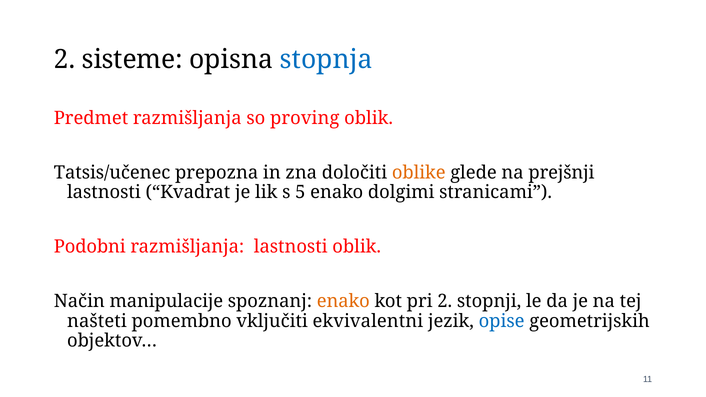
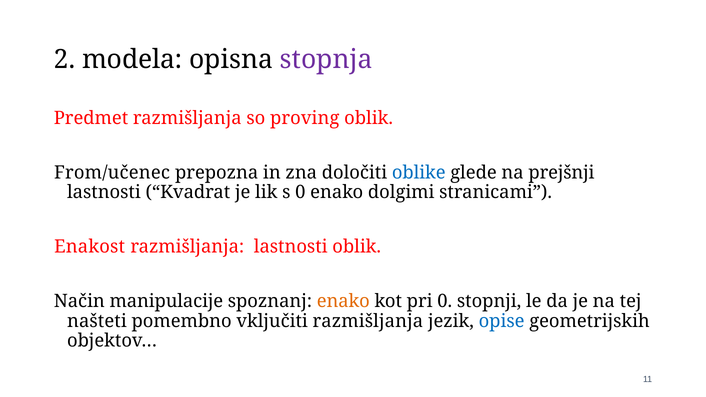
sisteme: sisteme -> modela (132, 59)
stopnja colour: blue -> purple (326, 59)
Tatsis/učenec: Tatsis/učenec -> From/učenec (112, 173)
oblike colour: orange -> blue (419, 173)
s 5: 5 -> 0 (300, 192)
Podobni: Podobni -> Enakost (90, 247)
pri 2: 2 -> 0 (445, 301)
vključiti ekvivalentni: ekvivalentni -> razmišljanja (368, 321)
